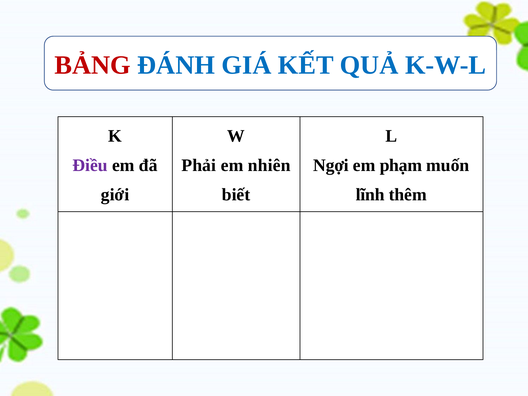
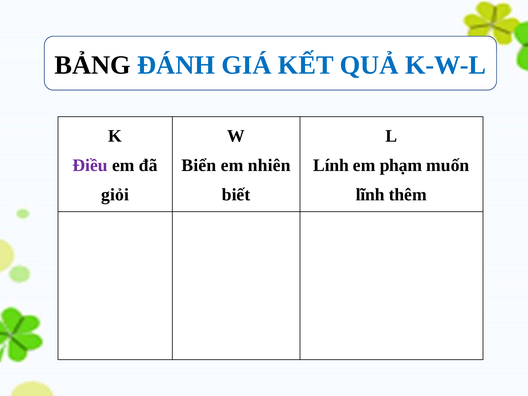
BẢNG colour: red -> black (93, 65)
Phải: Phải -> Biển (199, 165)
Ngợi: Ngợi -> Lính (331, 165)
giới: giới -> giỏi (115, 195)
